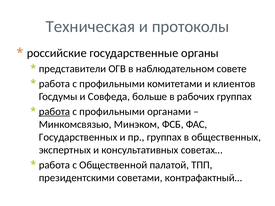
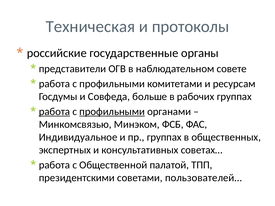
клиентов: клиентов -> ресурсам (234, 84)
профильными underline: none -> present (112, 112)
Государственных: Государственных -> Индивидуальное (78, 137)
контрафактный…: контрафактный… -> пользователей… (203, 178)
